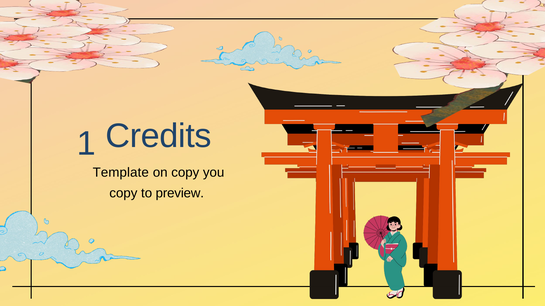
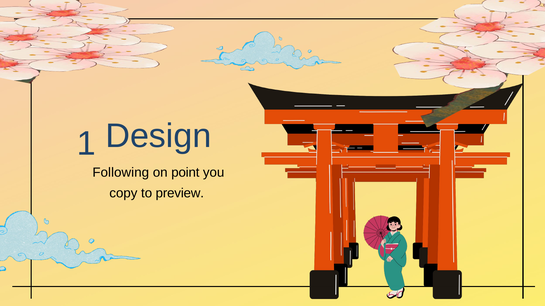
Credits: Credits -> Design (158, 136)
Template: Template -> Following (121, 173)
on copy: copy -> point (185, 173)
